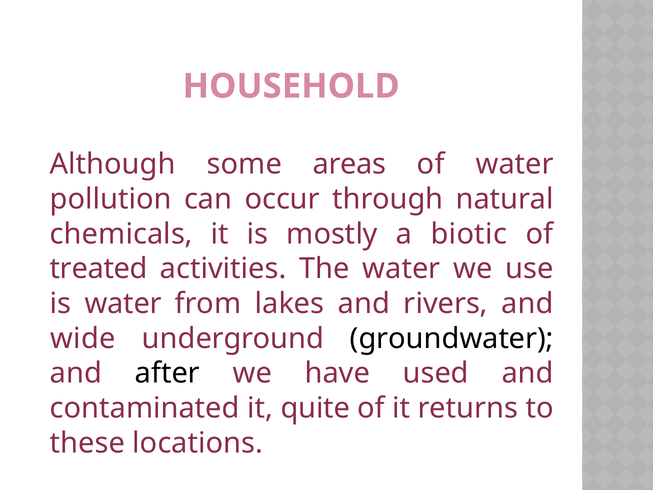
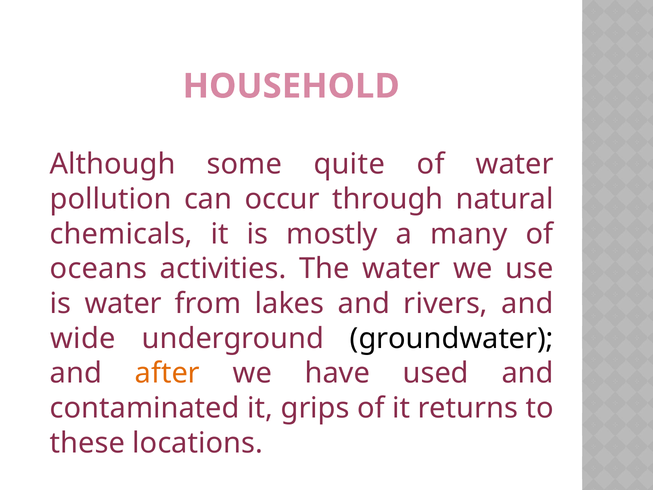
areas: areas -> quite (349, 164)
biotic: biotic -> many (469, 234)
treated: treated -> oceans (98, 269)
after colour: black -> orange (167, 373)
quite: quite -> grips (315, 408)
